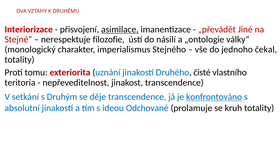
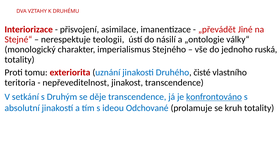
asimilace underline: present -> none (120, 29)
filozofie: filozofie -> teologii (108, 40)
čekal: čekal -> ruská (266, 50)
